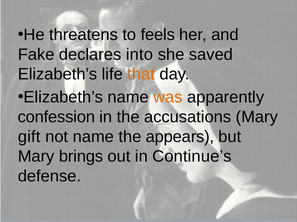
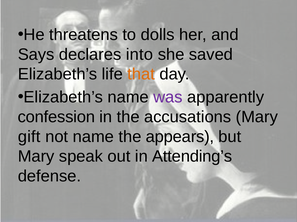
feels: feels -> dolls (158, 35)
Fake: Fake -> Says (36, 55)
was colour: orange -> purple (168, 97)
brings: brings -> speak (81, 157)
Continue’s: Continue’s -> Attending’s (192, 157)
